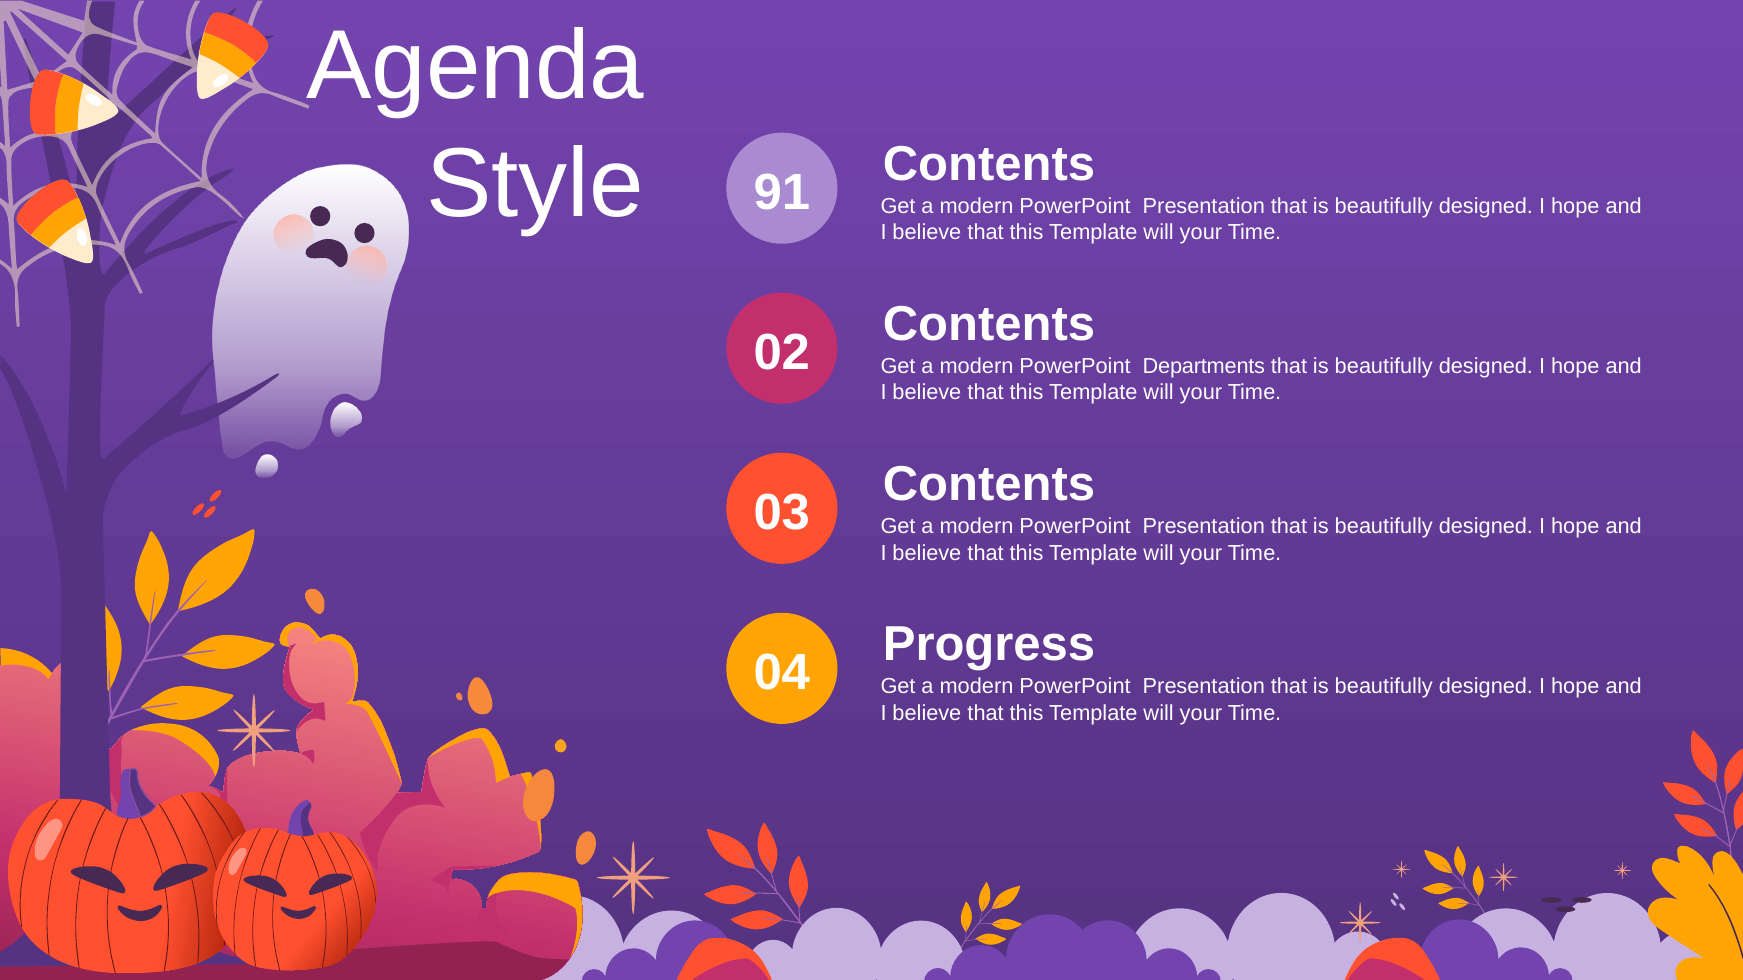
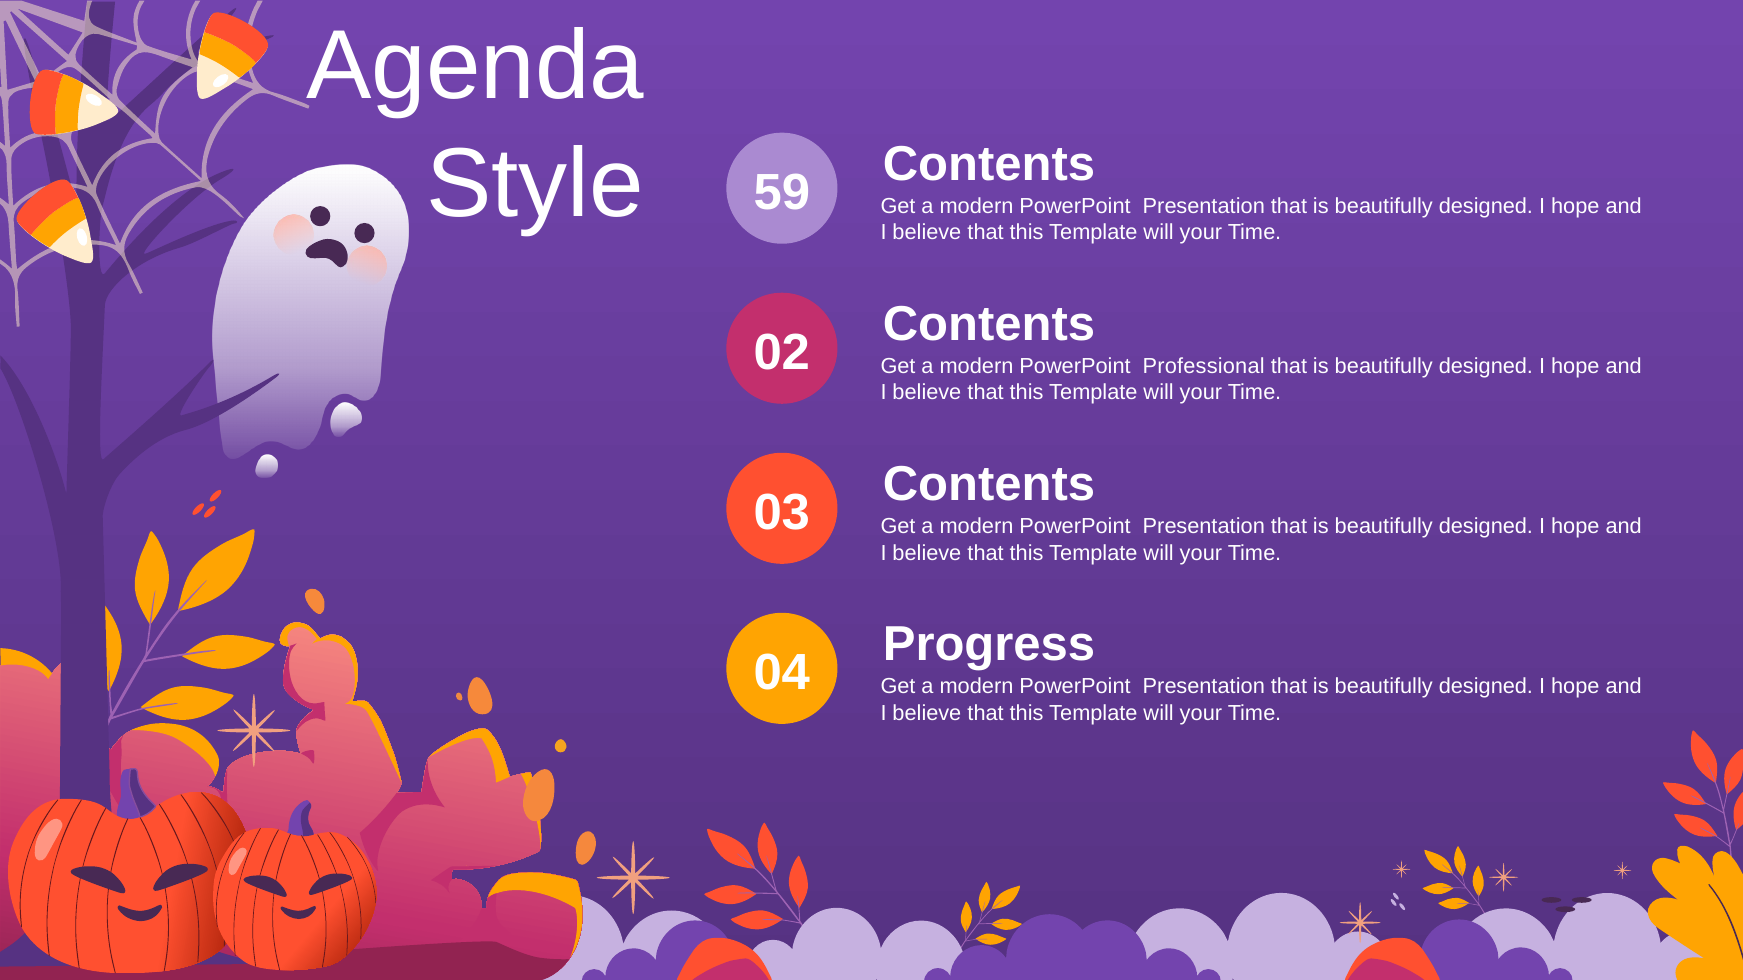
91: 91 -> 59 (782, 193)
Departments: Departments -> Professional (1204, 367)
